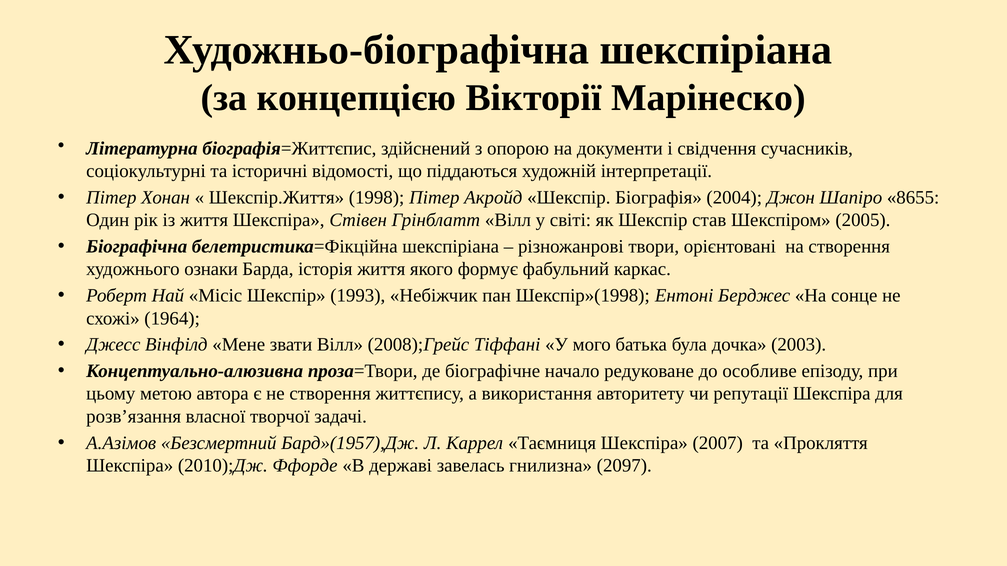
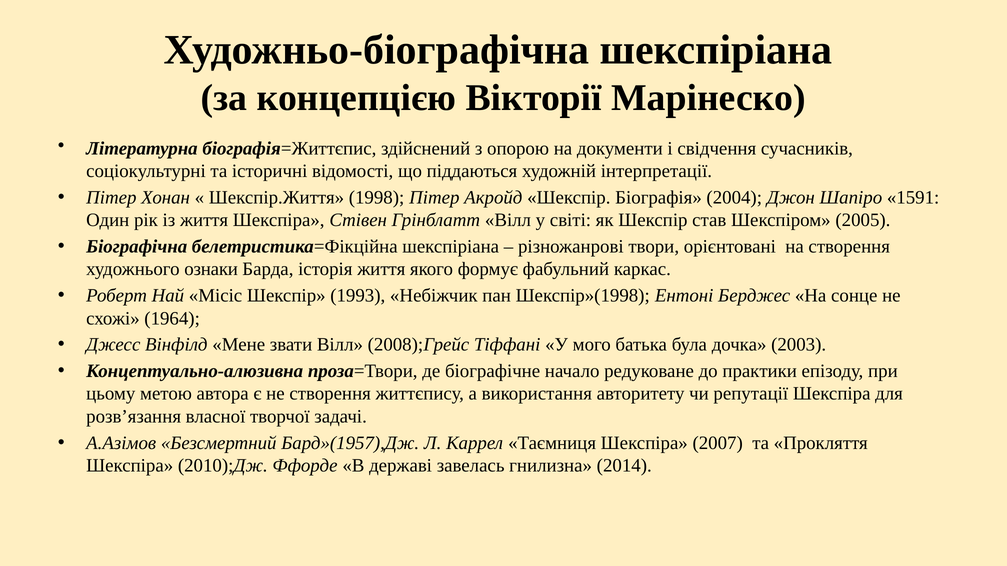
8655: 8655 -> 1591 (913, 198)
особливе: особливе -> практики (760, 371)
2097: 2097 -> 2014 (624, 466)
